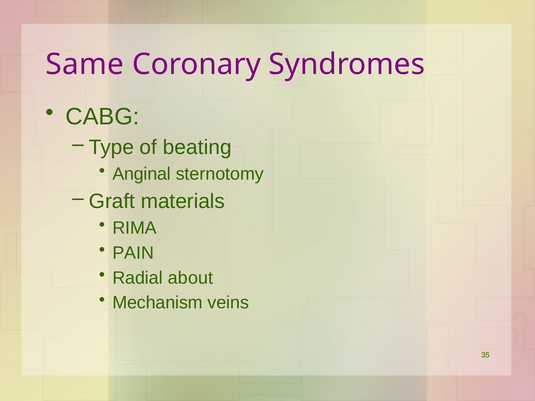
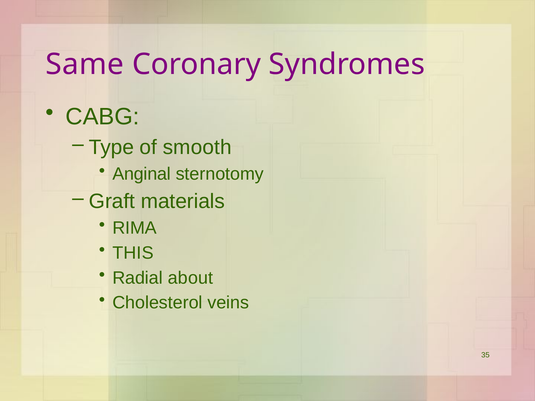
beating: beating -> smooth (197, 147)
PAIN: PAIN -> THIS (133, 253)
Mechanism: Mechanism -> Cholesterol (157, 303)
